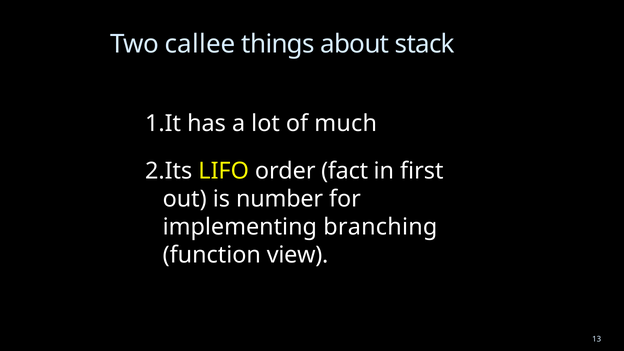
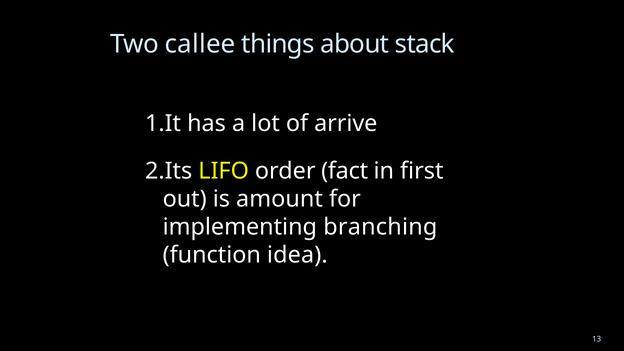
much: much -> arrive (346, 123)
number: number -> amount (280, 199)
view: view -> idea (297, 255)
